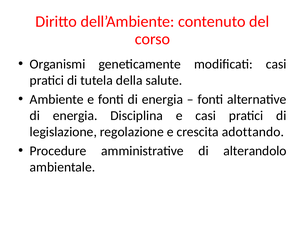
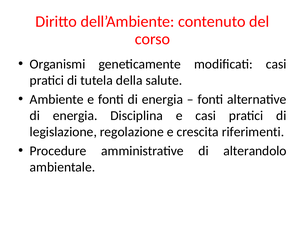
adottando: adottando -> riferimenti (253, 132)
